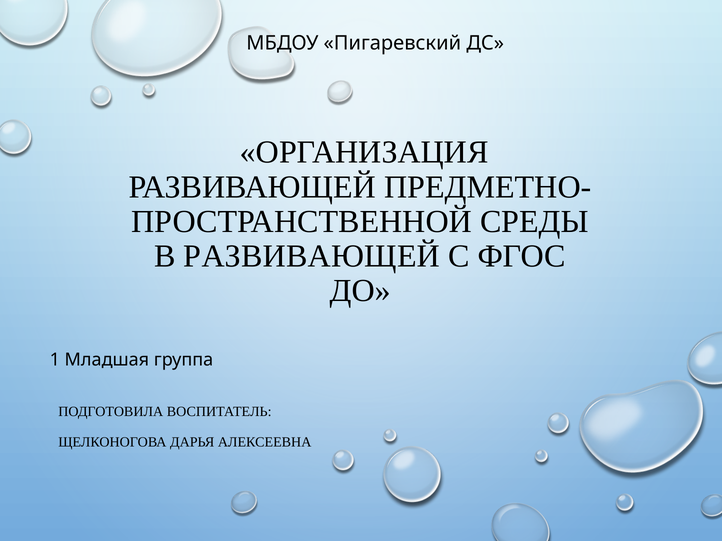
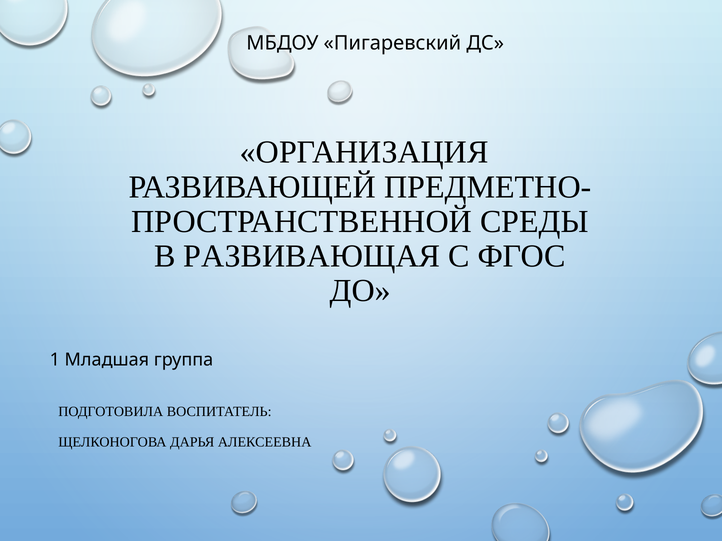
В РАЗВИВАЮЩЕЙ: РАЗВИВАЮЩЕЙ -> РАЗВИВАЮЩАЯ (312, 256)
